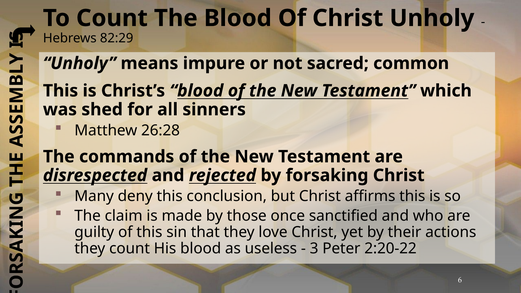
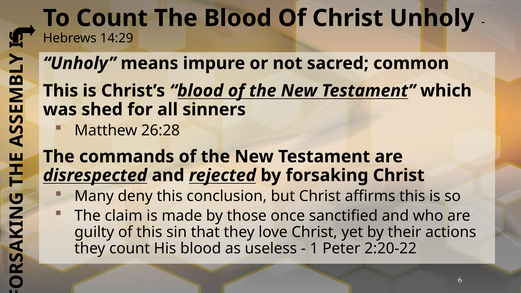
82:29: 82:29 -> 14:29 (117, 38)
3: 3 -> 1 (314, 249)
